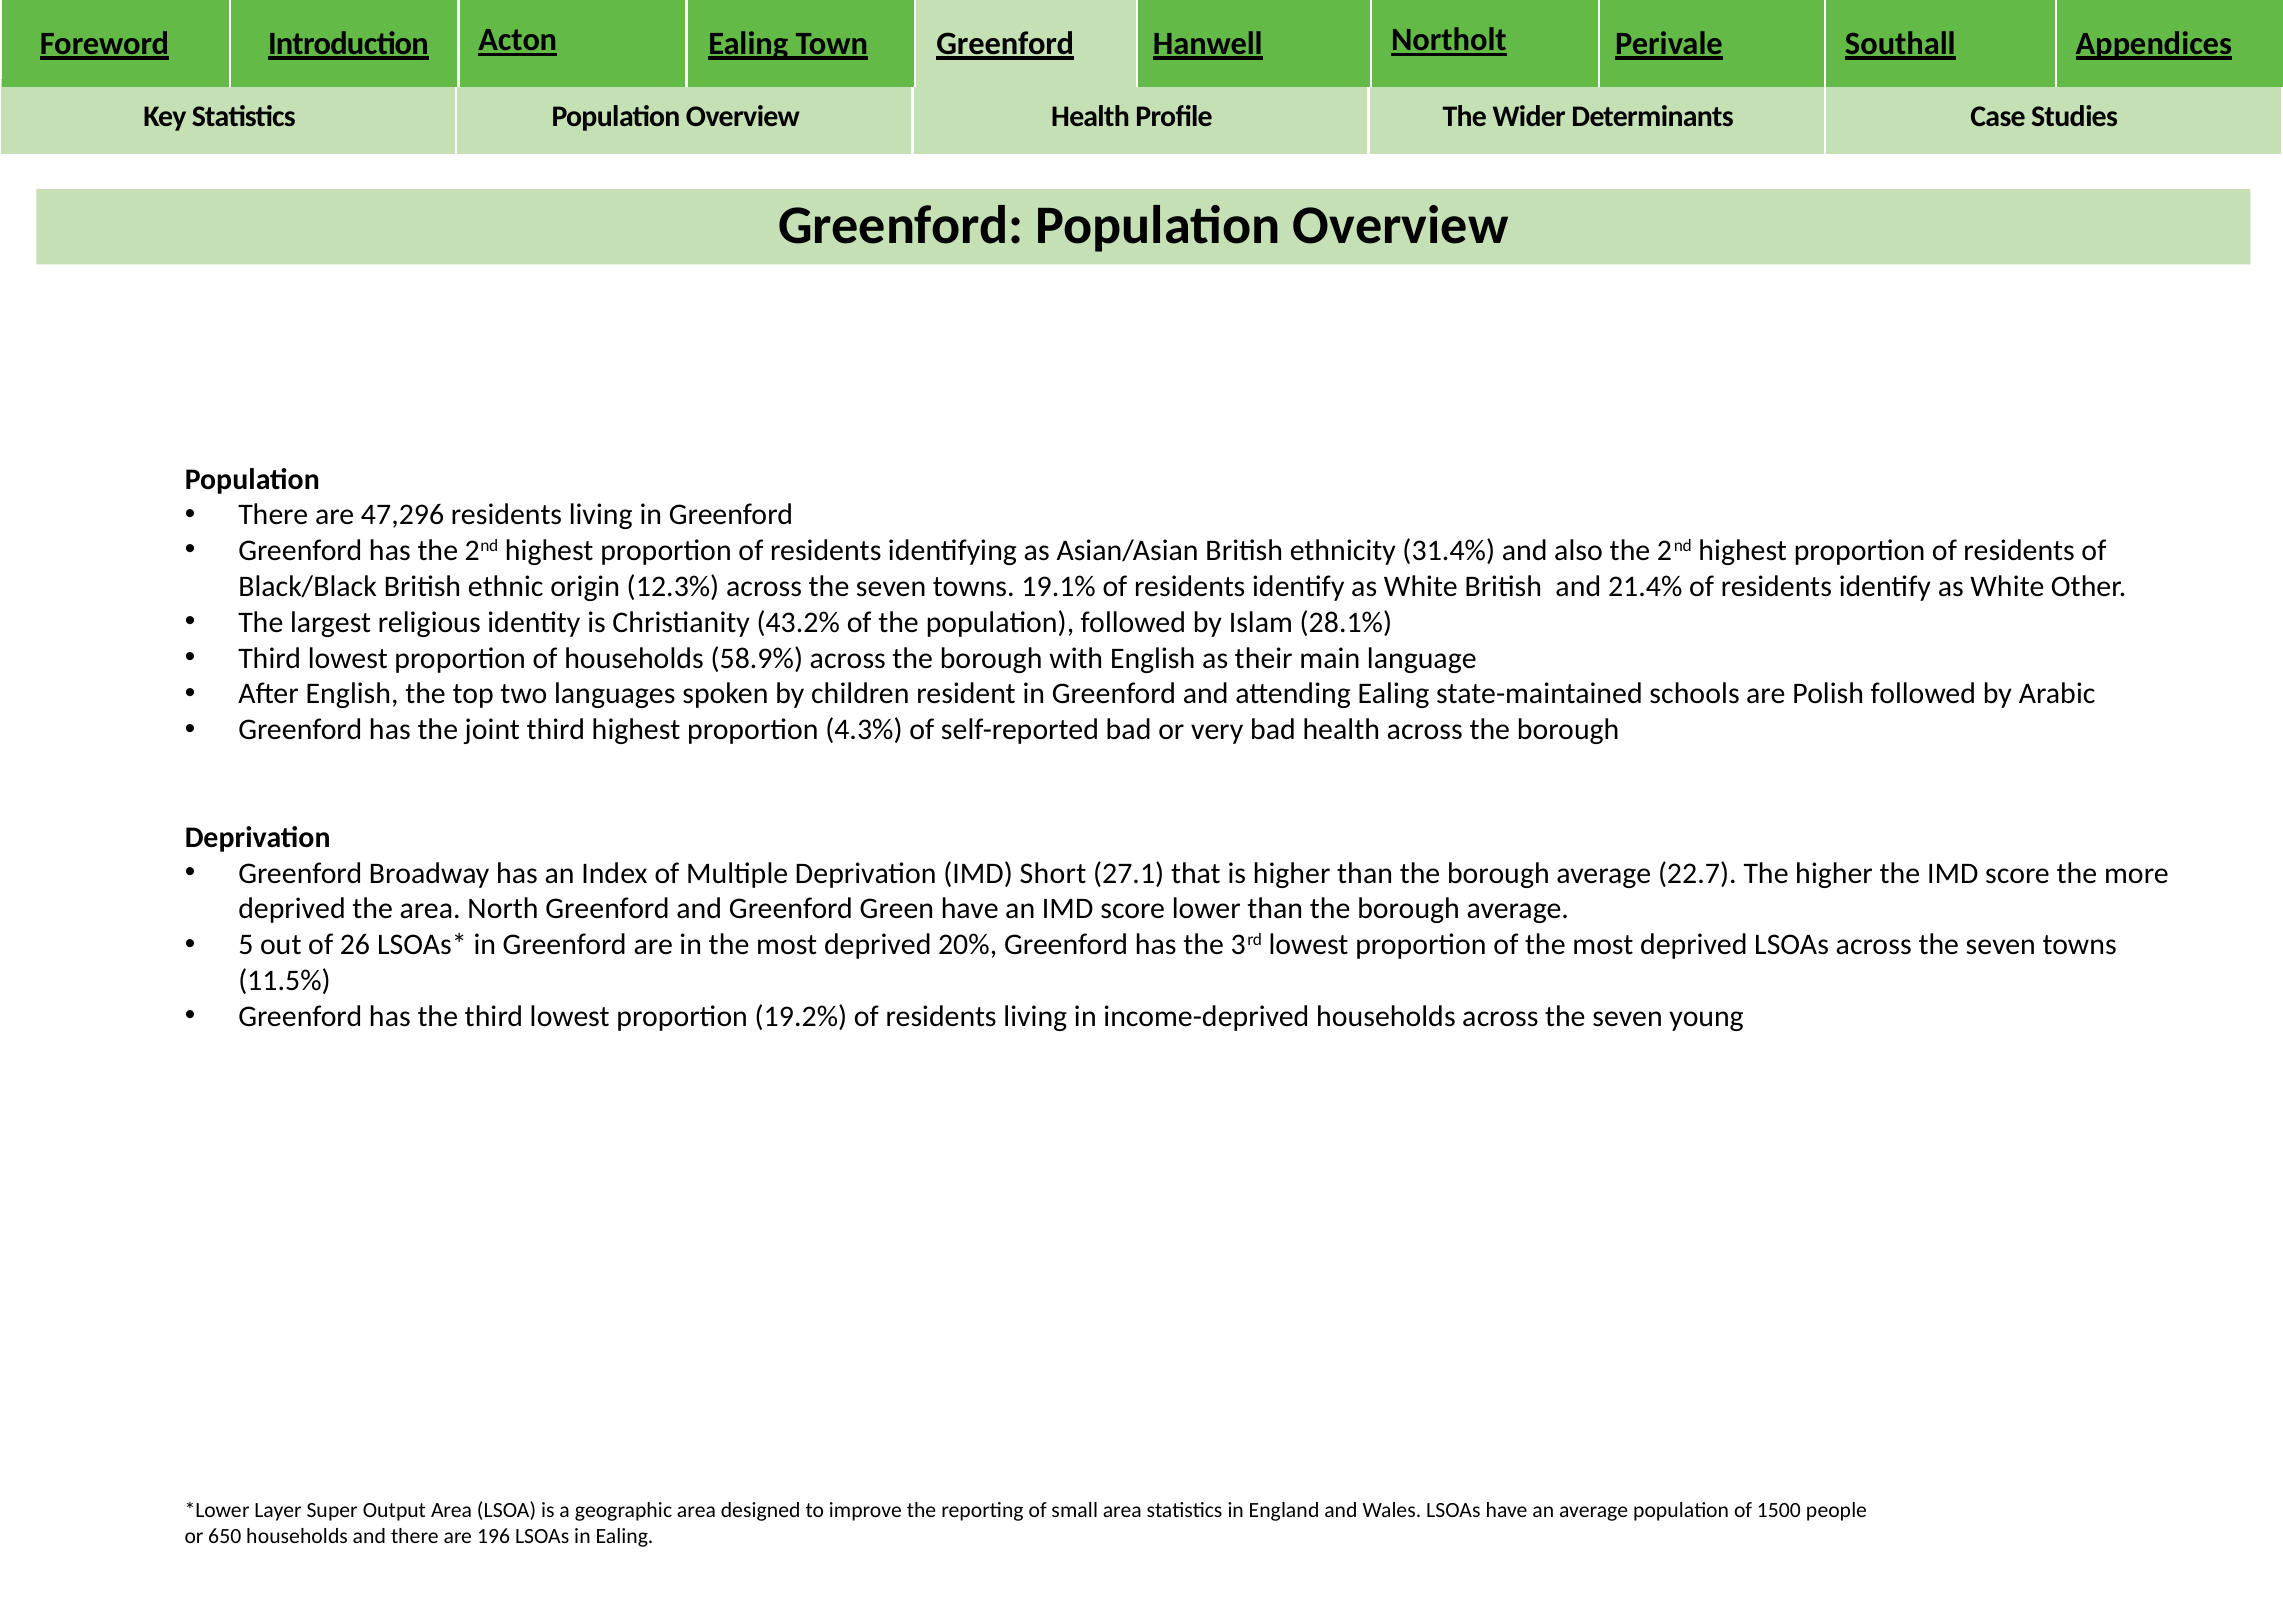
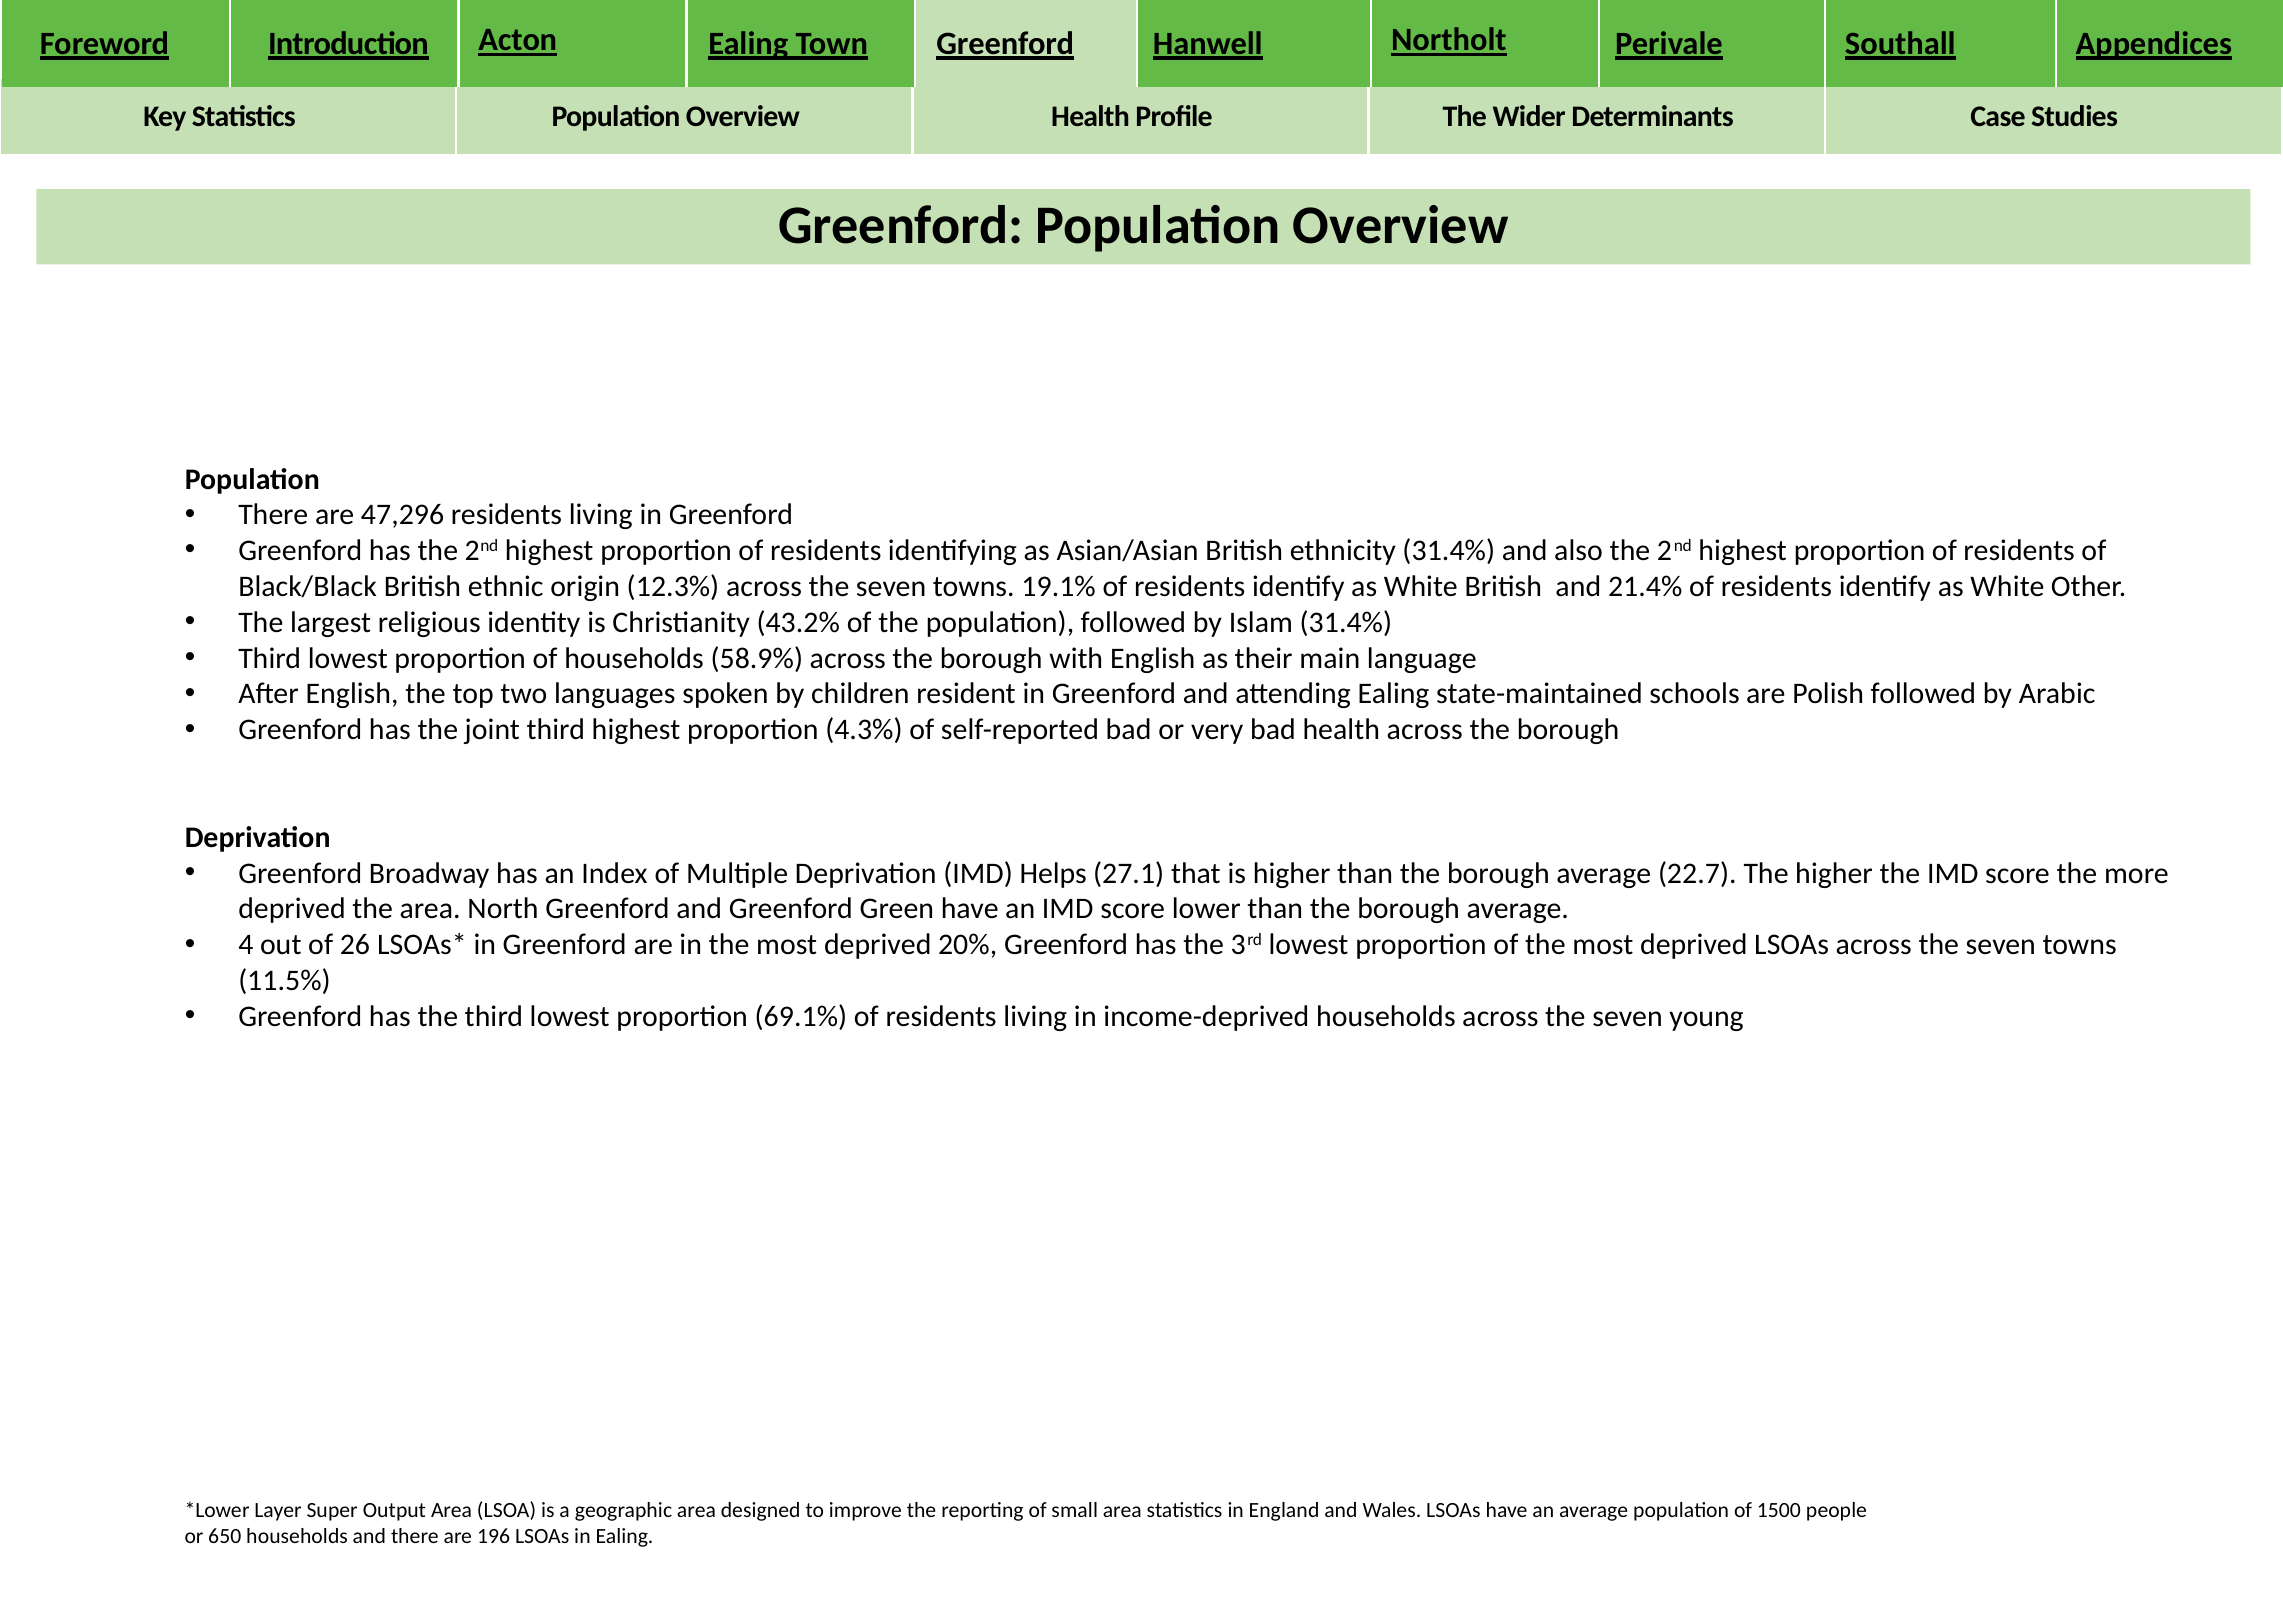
Islam 28.1%: 28.1% -> 31.4% (1346, 622)
Short: Short -> Helps (1053, 873)
5: 5 -> 4 (246, 945)
19.2%: 19.2% -> 69.1% (801, 1016)
